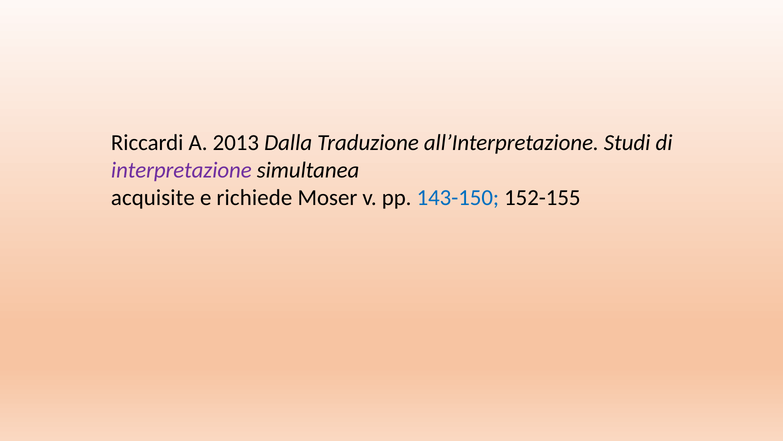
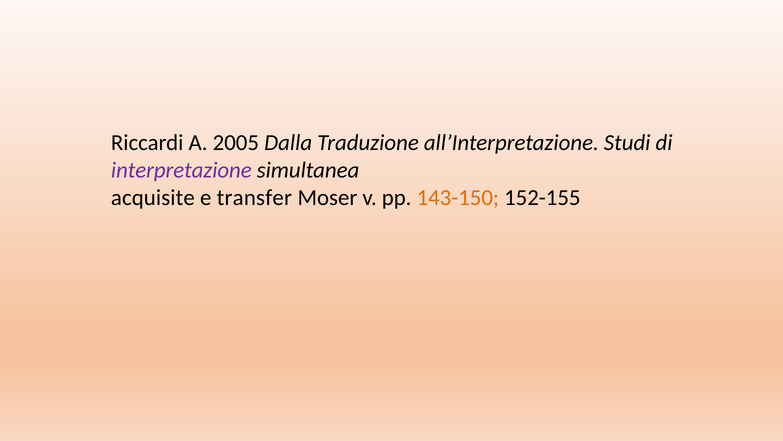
2013: 2013 -> 2005 (236, 143)
richiede: richiede -> transfer (254, 197)
143-150 colour: blue -> orange (458, 197)
